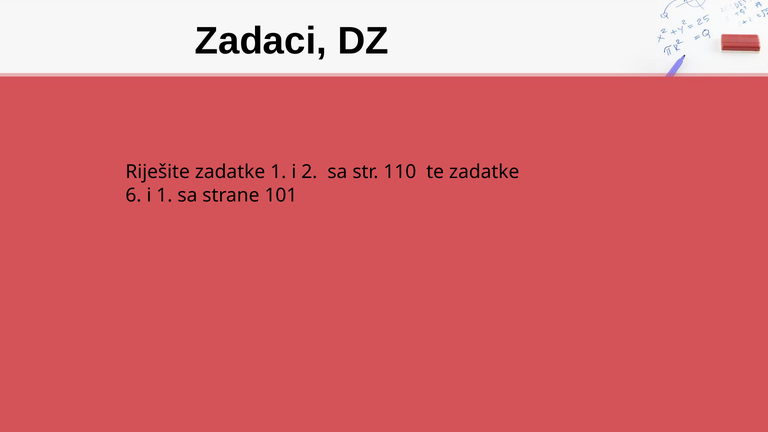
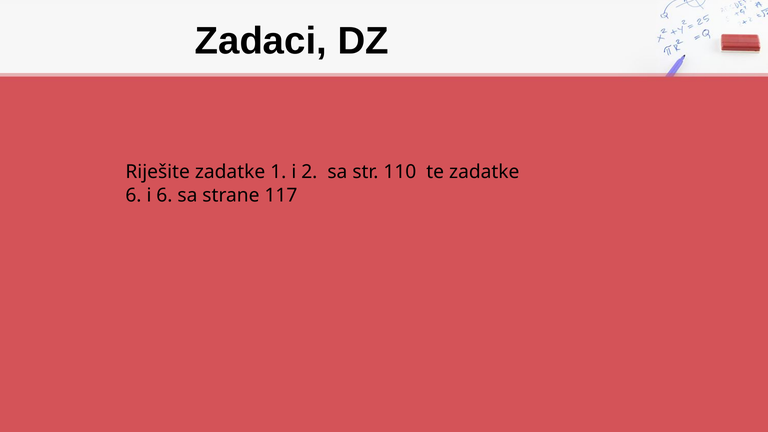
i 1: 1 -> 6 (164, 195)
101: 101 -> 117 (281, 195)
